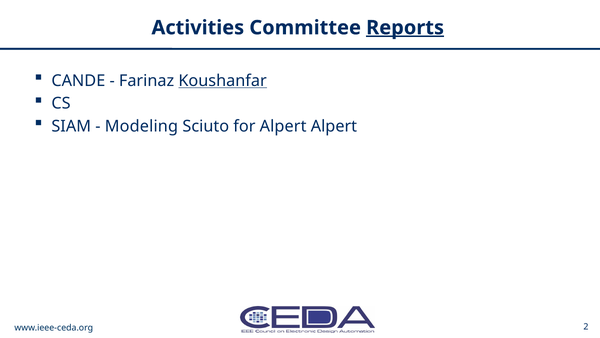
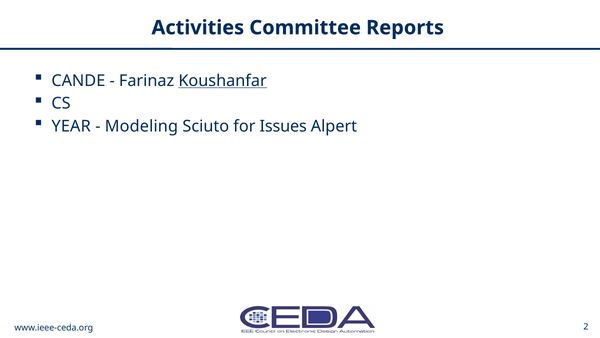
Reports underline: present -> none (405, 28)
SIAM: SIAM -> YEAR (71, 126)
for Alpert: Alpert -> Issues (283, 126)
